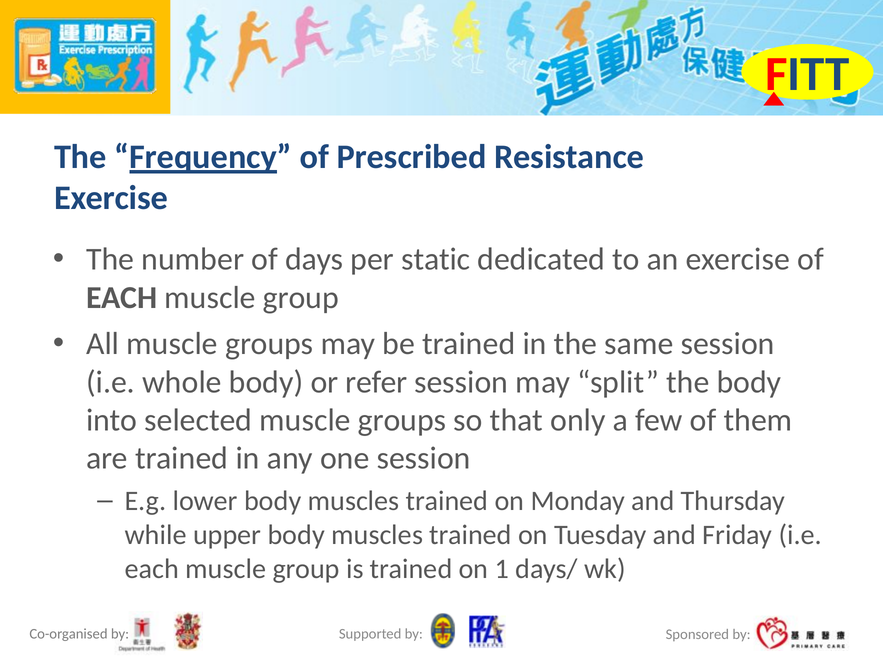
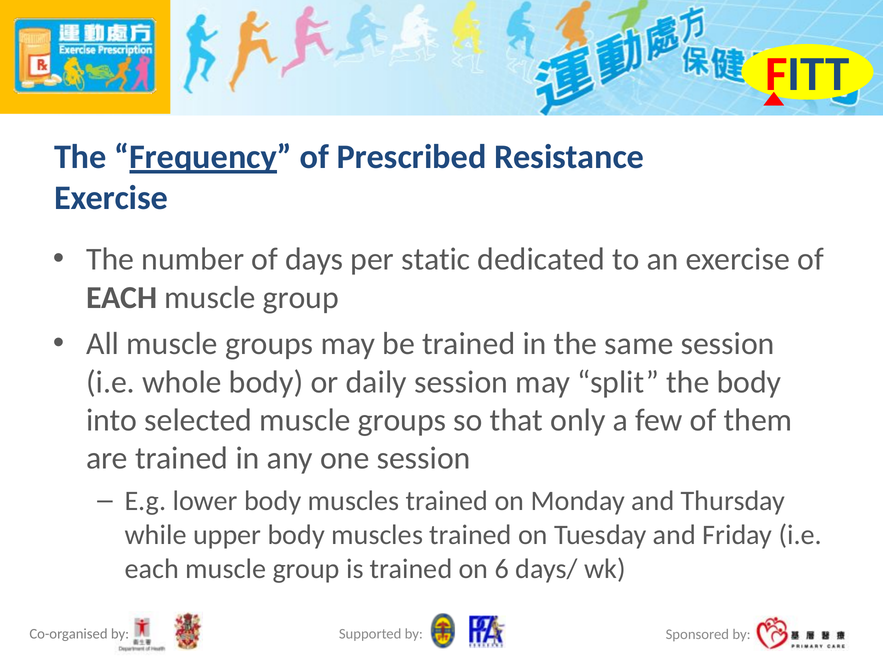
refer: refer -> daily (376, 382)
1: 1 -> 6 (502, 569)
